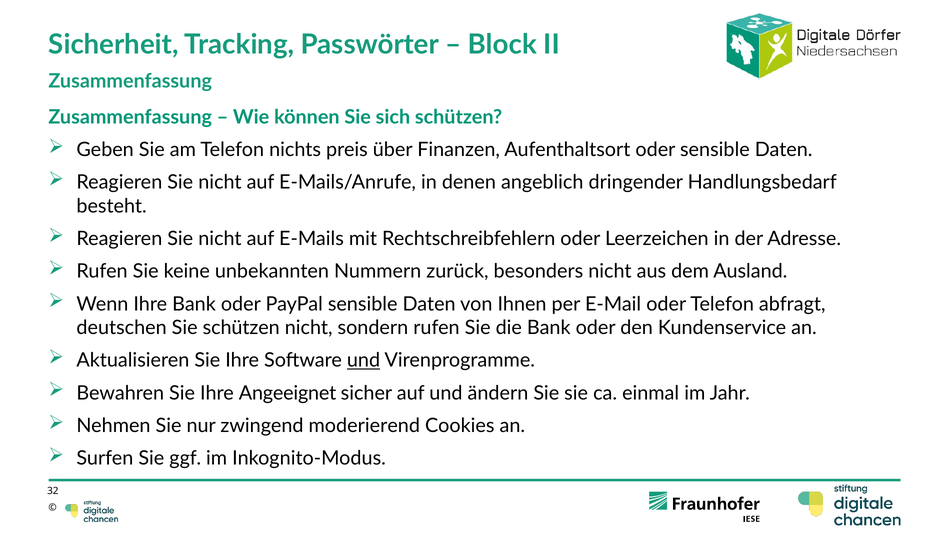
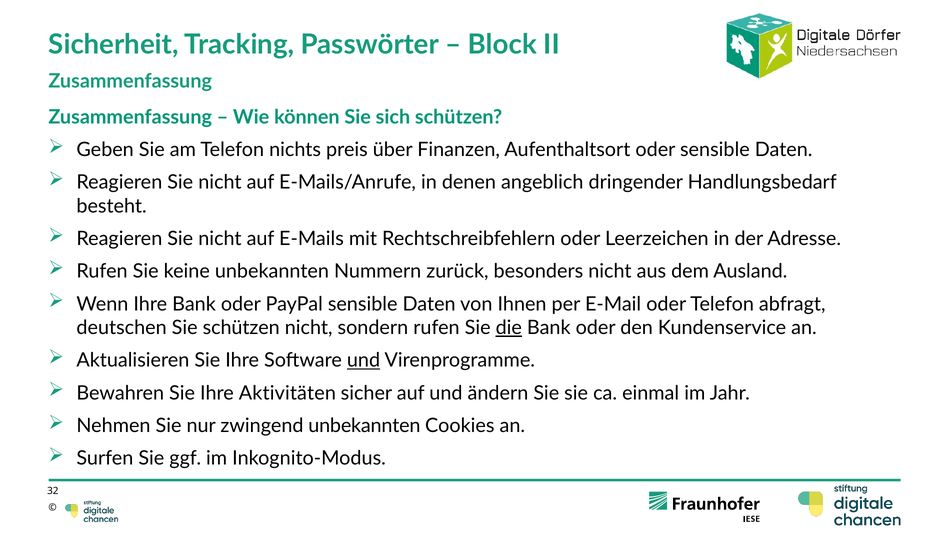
die underline: none -> present (509, 328)
Angeeignet: Angeeignet -> Aktivitäten (287, 393)
zwingend moderierend: moderierend -> unbekannten (364, 426)
